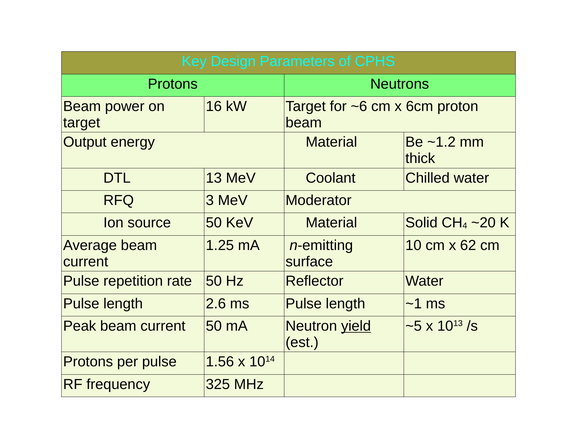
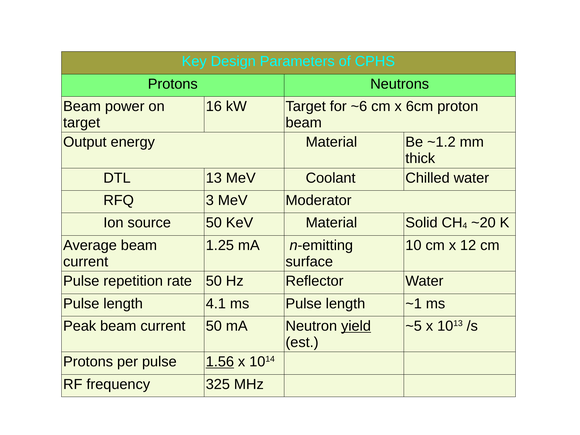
62: 62 -> 12 (468, 245)
2.6: 2.6 -> 4.1 (216, 304)
1.56 underline: none -> present (220, 362)
